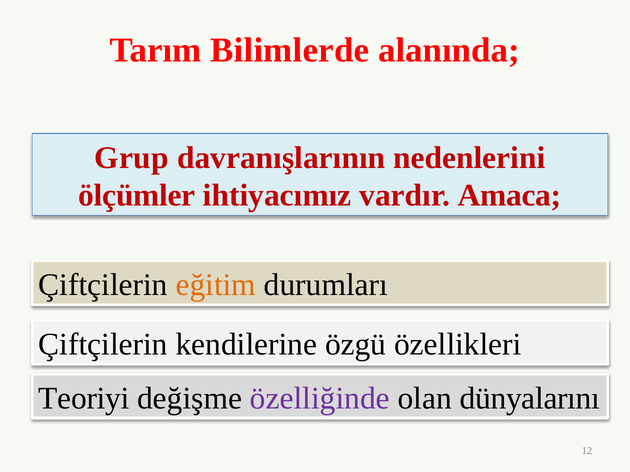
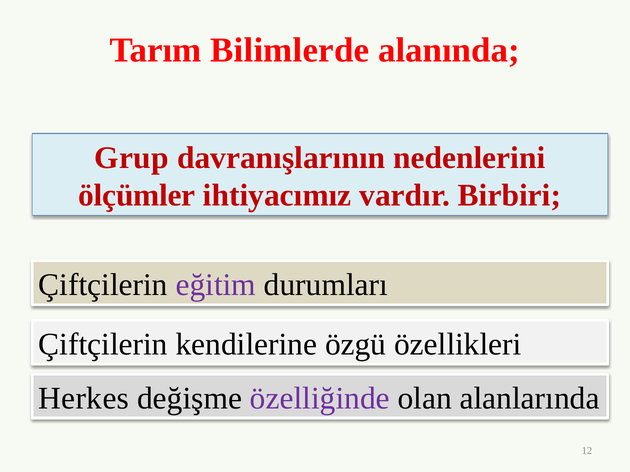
Amaca: Amaca -> Birbiri (510, 196)
eğitim colour: orange -> purple (216, 285)
Teoriyi: Teoriyi -> Herkes (84, 399)
dünyalarını: dünyalarını -> alanlarında (530, 399)
